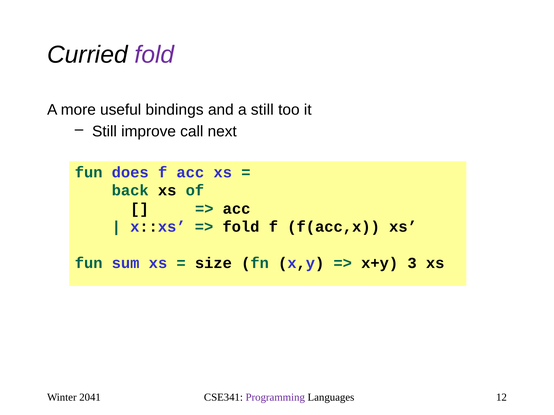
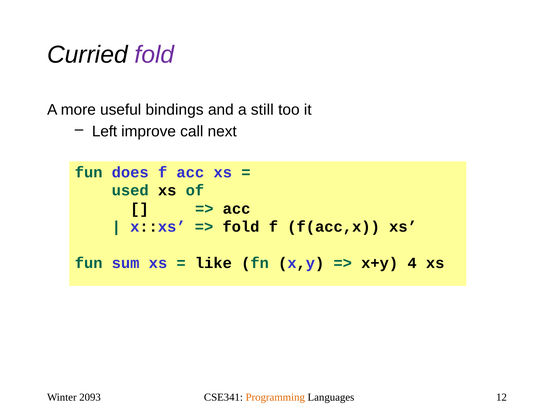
Still: Still -> Left (105, 132)
back: back -> used (130, 191)
size: size -> like (213, 263)
3: 3 -> 4 (412, 263)
2041: 2041 -> 2093 (90, 398)
Programming colour: purple -> orange (275, 398)
